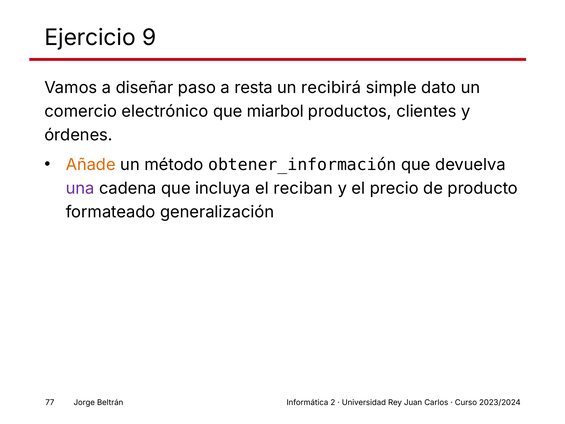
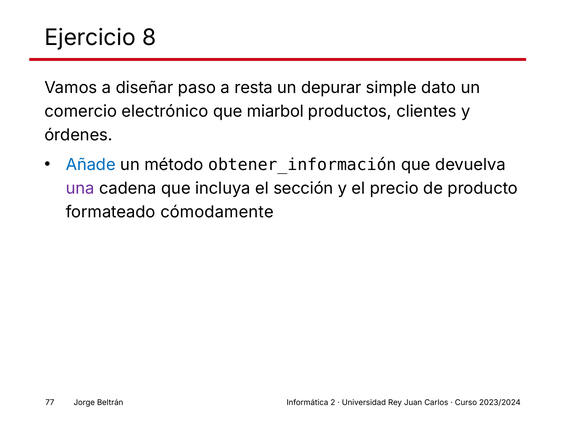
9: 9 -> 8 (149, 38)
recibirá: recibirá -> depurar (331, 88)
Añade colour: orange -> blue (91, 165)
reciban: reciban -> sección (303, 188)
generalización: generalización -> cómodamente (217, 212)
